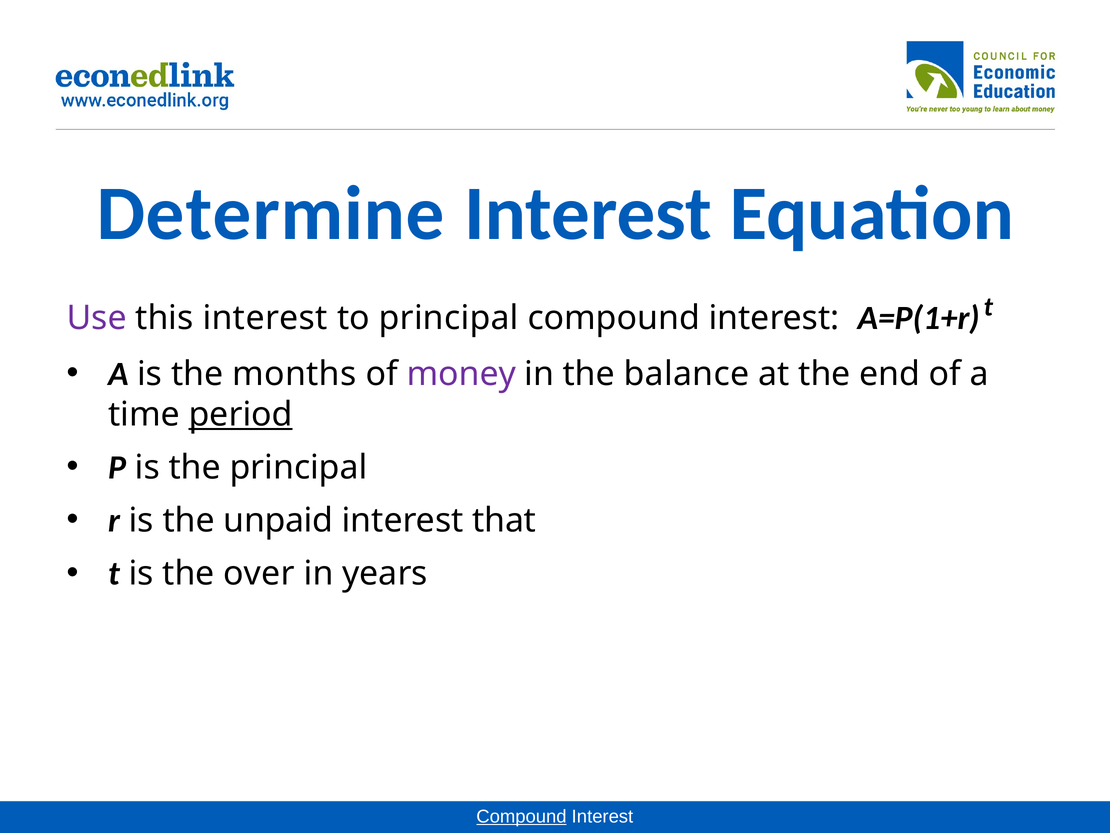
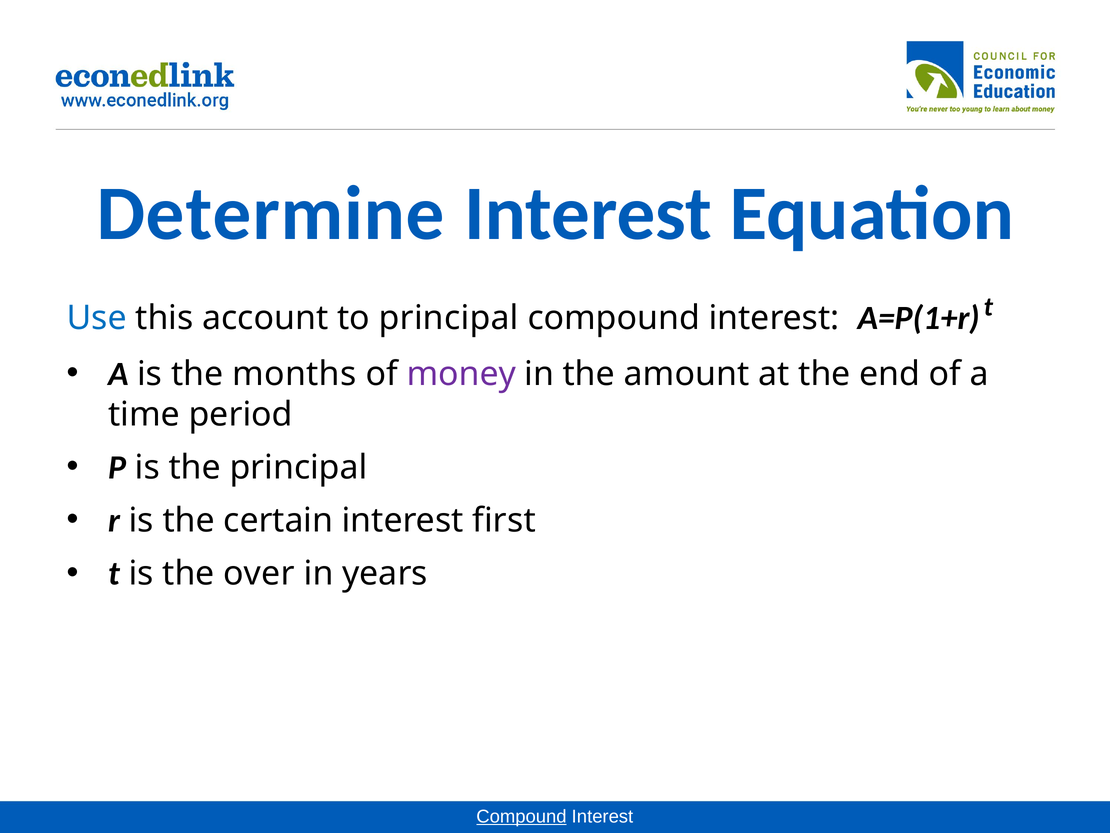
Use colour: purple -> blue (97, 318)
this interest: interest -> account (265, 318)
balance: balance -> amount (687, 374)
period underline: present -> none (241, 414)
unpaid: unpaid -> certain (278, 520)
that: that -> first (504, 520)
